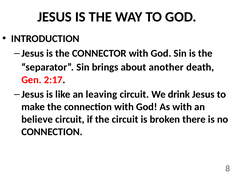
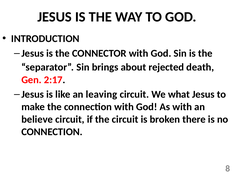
another: another -> rejected (166, 67)
drink: drink -> what (179, 95)
